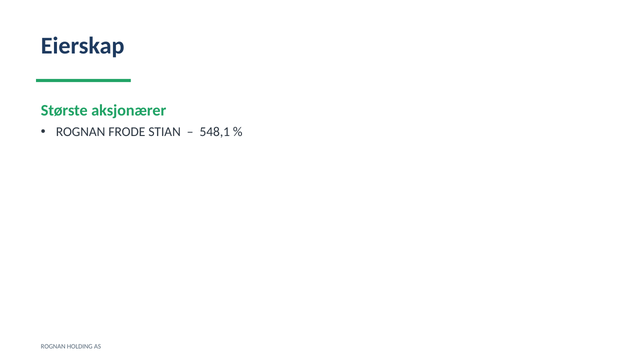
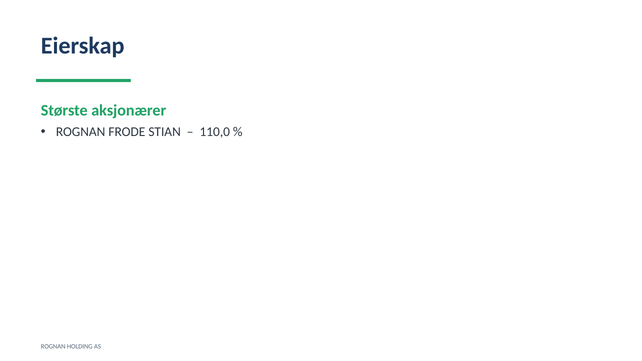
548,1: 548,1 -> 110,0 (215, 132)
